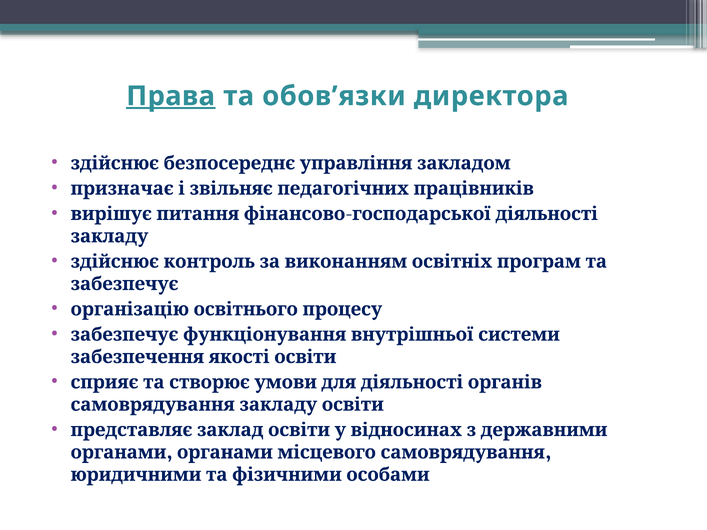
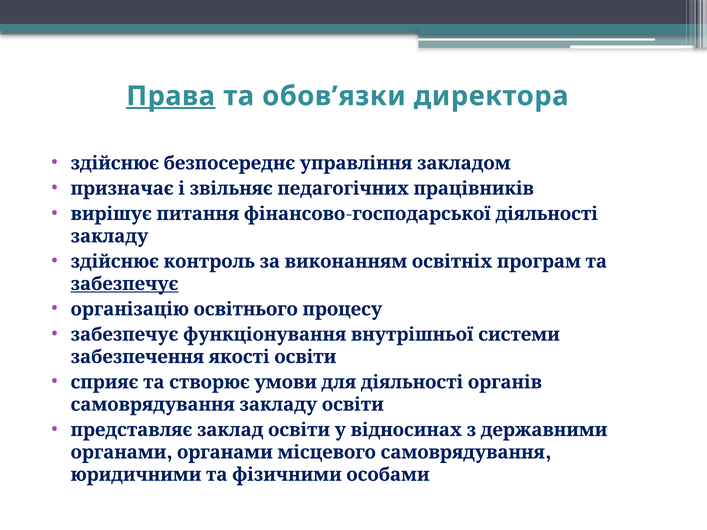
забезпечує underline: none -> present (124, 284)
